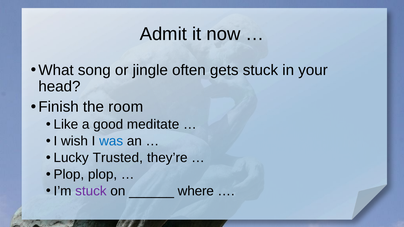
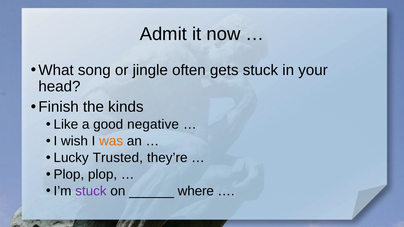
room: room -> kinds (126, 107)
meditate: meditate -> negative (153, 125)
was colour: blue -> orange (111, 141)
